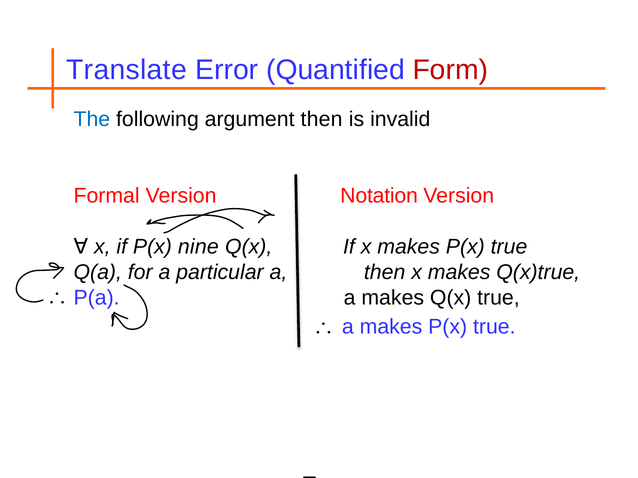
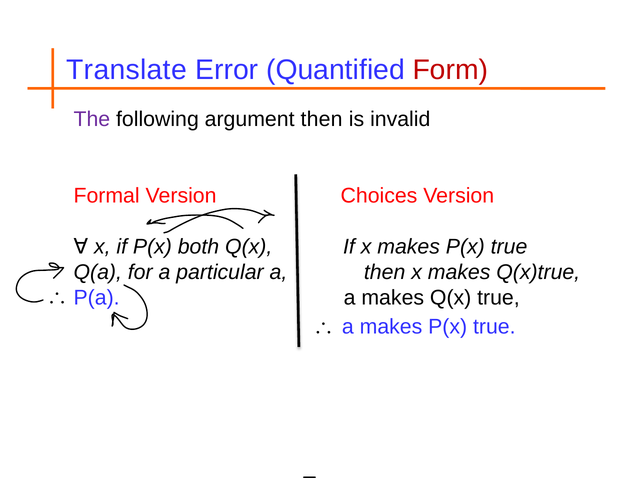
The colour: blue -> purple (92, 119)
Notation: Notation -> Choices (379, 196)
nine: nine -> both (198, 247)
